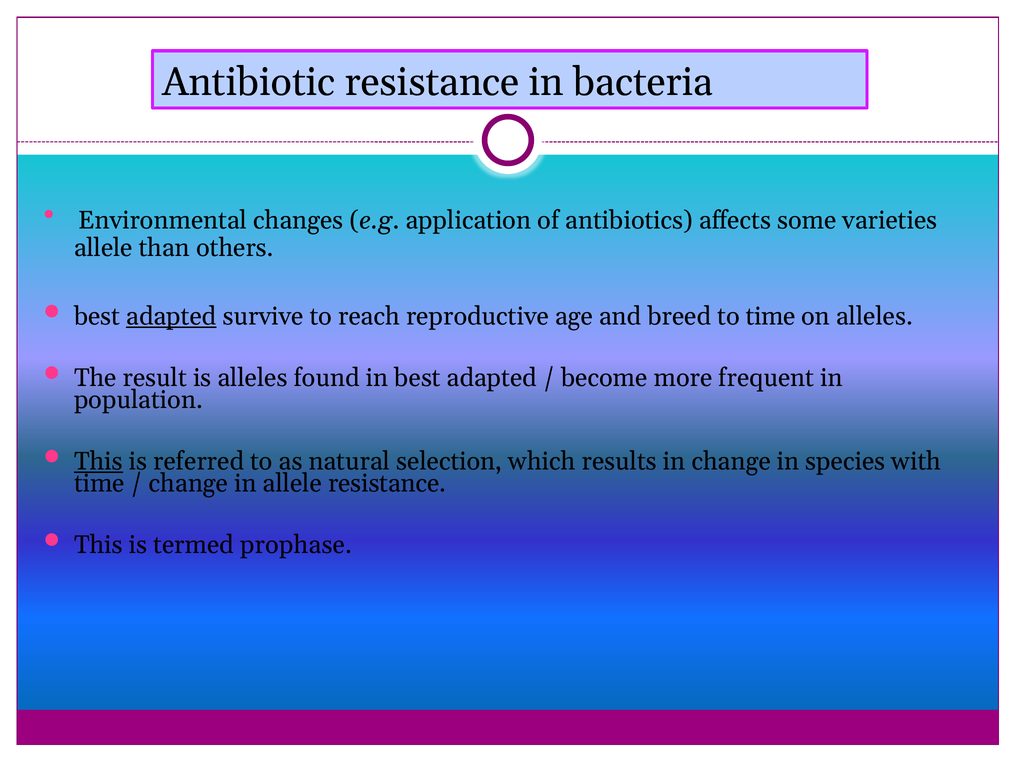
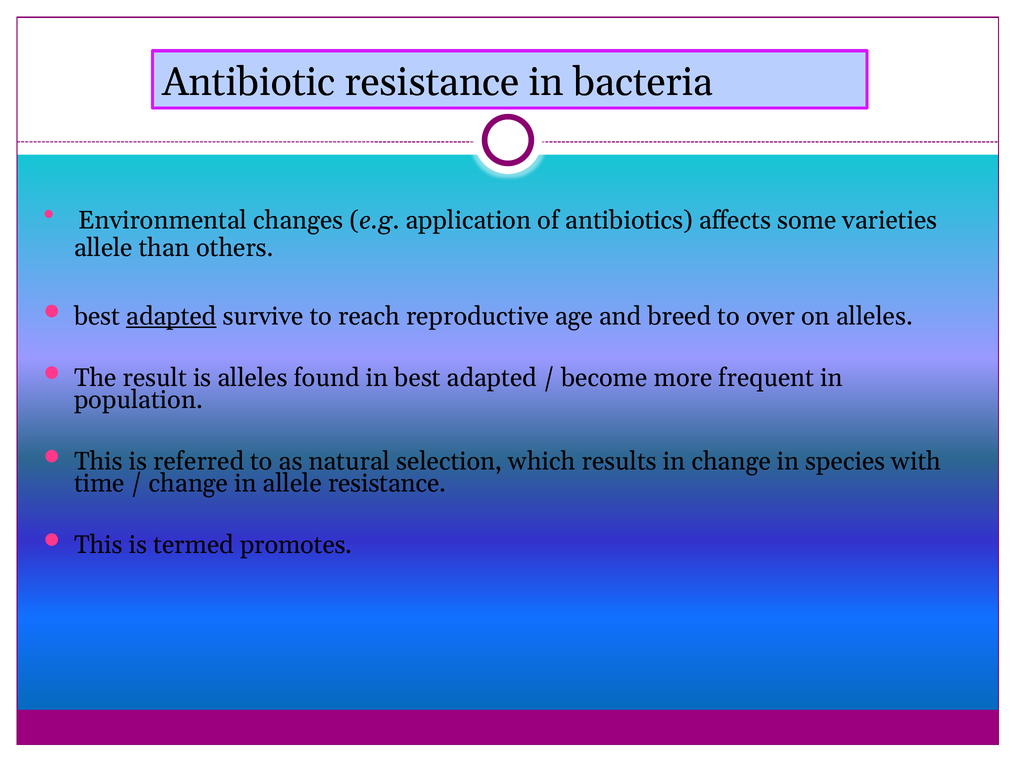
to time: time -> over (771, 316)
This underline: present -> none (98, 461)
prophase: prophase -> promotes (296, 545)
